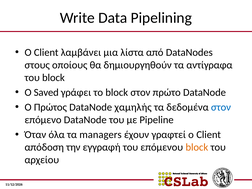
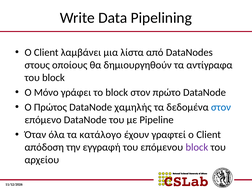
Saved: Saved -> Μόνο (46, 92)
managers: managers -> κατάλογο (100, 135)
block colour: orange -> purple (197, 147)
